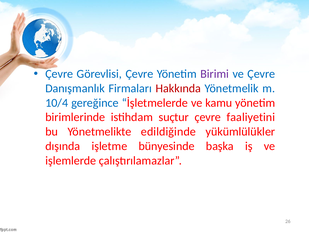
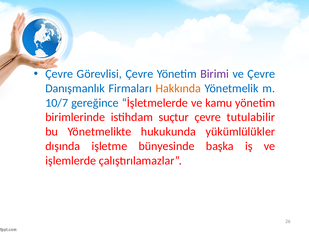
Hakkında colour: red -> orange (178, 88)
10/4: 10/4 -> 10/7 (57, 103)
faaliyetini: faaliyetini -> tutulabilir (251, 117)
edildiğinde: edildiğinde -> hukukunda (168, 132)
